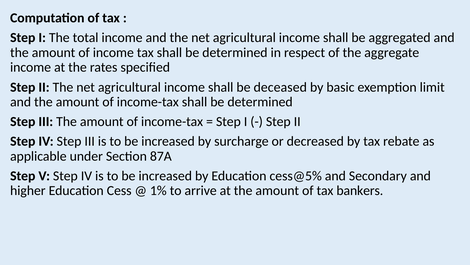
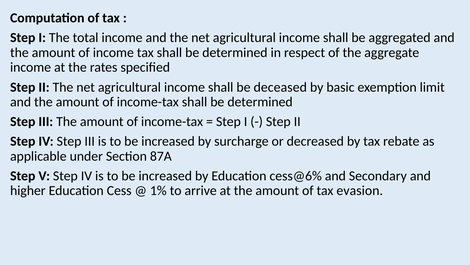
cess@5%: cess@5% -> cess@6% (296, 176)
bankers: bankers -> evasion (360, 190)
